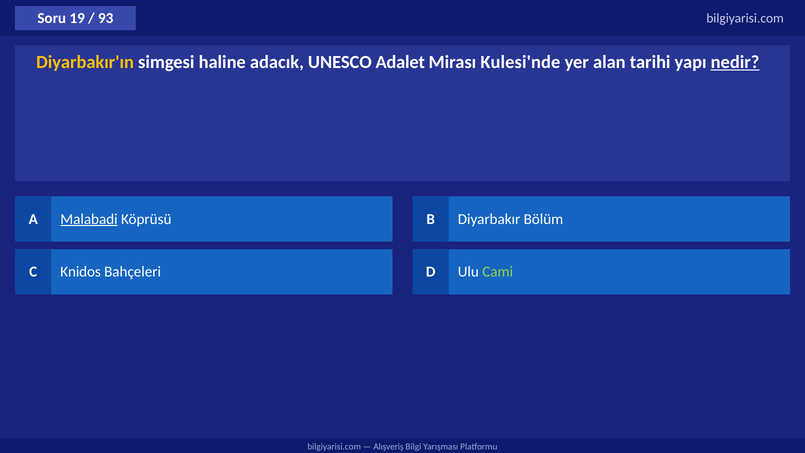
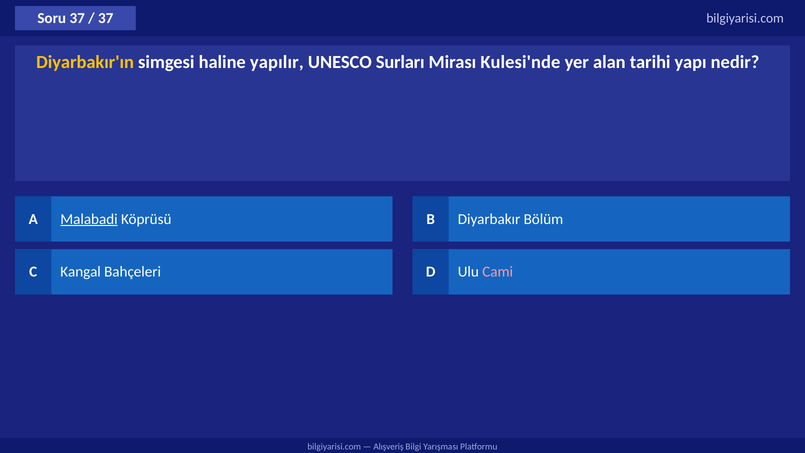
Soru 19: 19 -> 37 (77, 18)
93: 93 -> 37 (106, 18)
adacık: adacık -> yapılır (277, 62)
Adalet: Adalet -> Surları (400, 62)
nedir underline: present -> none (735, 62)
Knidos: Knidos -> Kangal (81, 272)
Cami colour: light green -> pink (498, 272)
